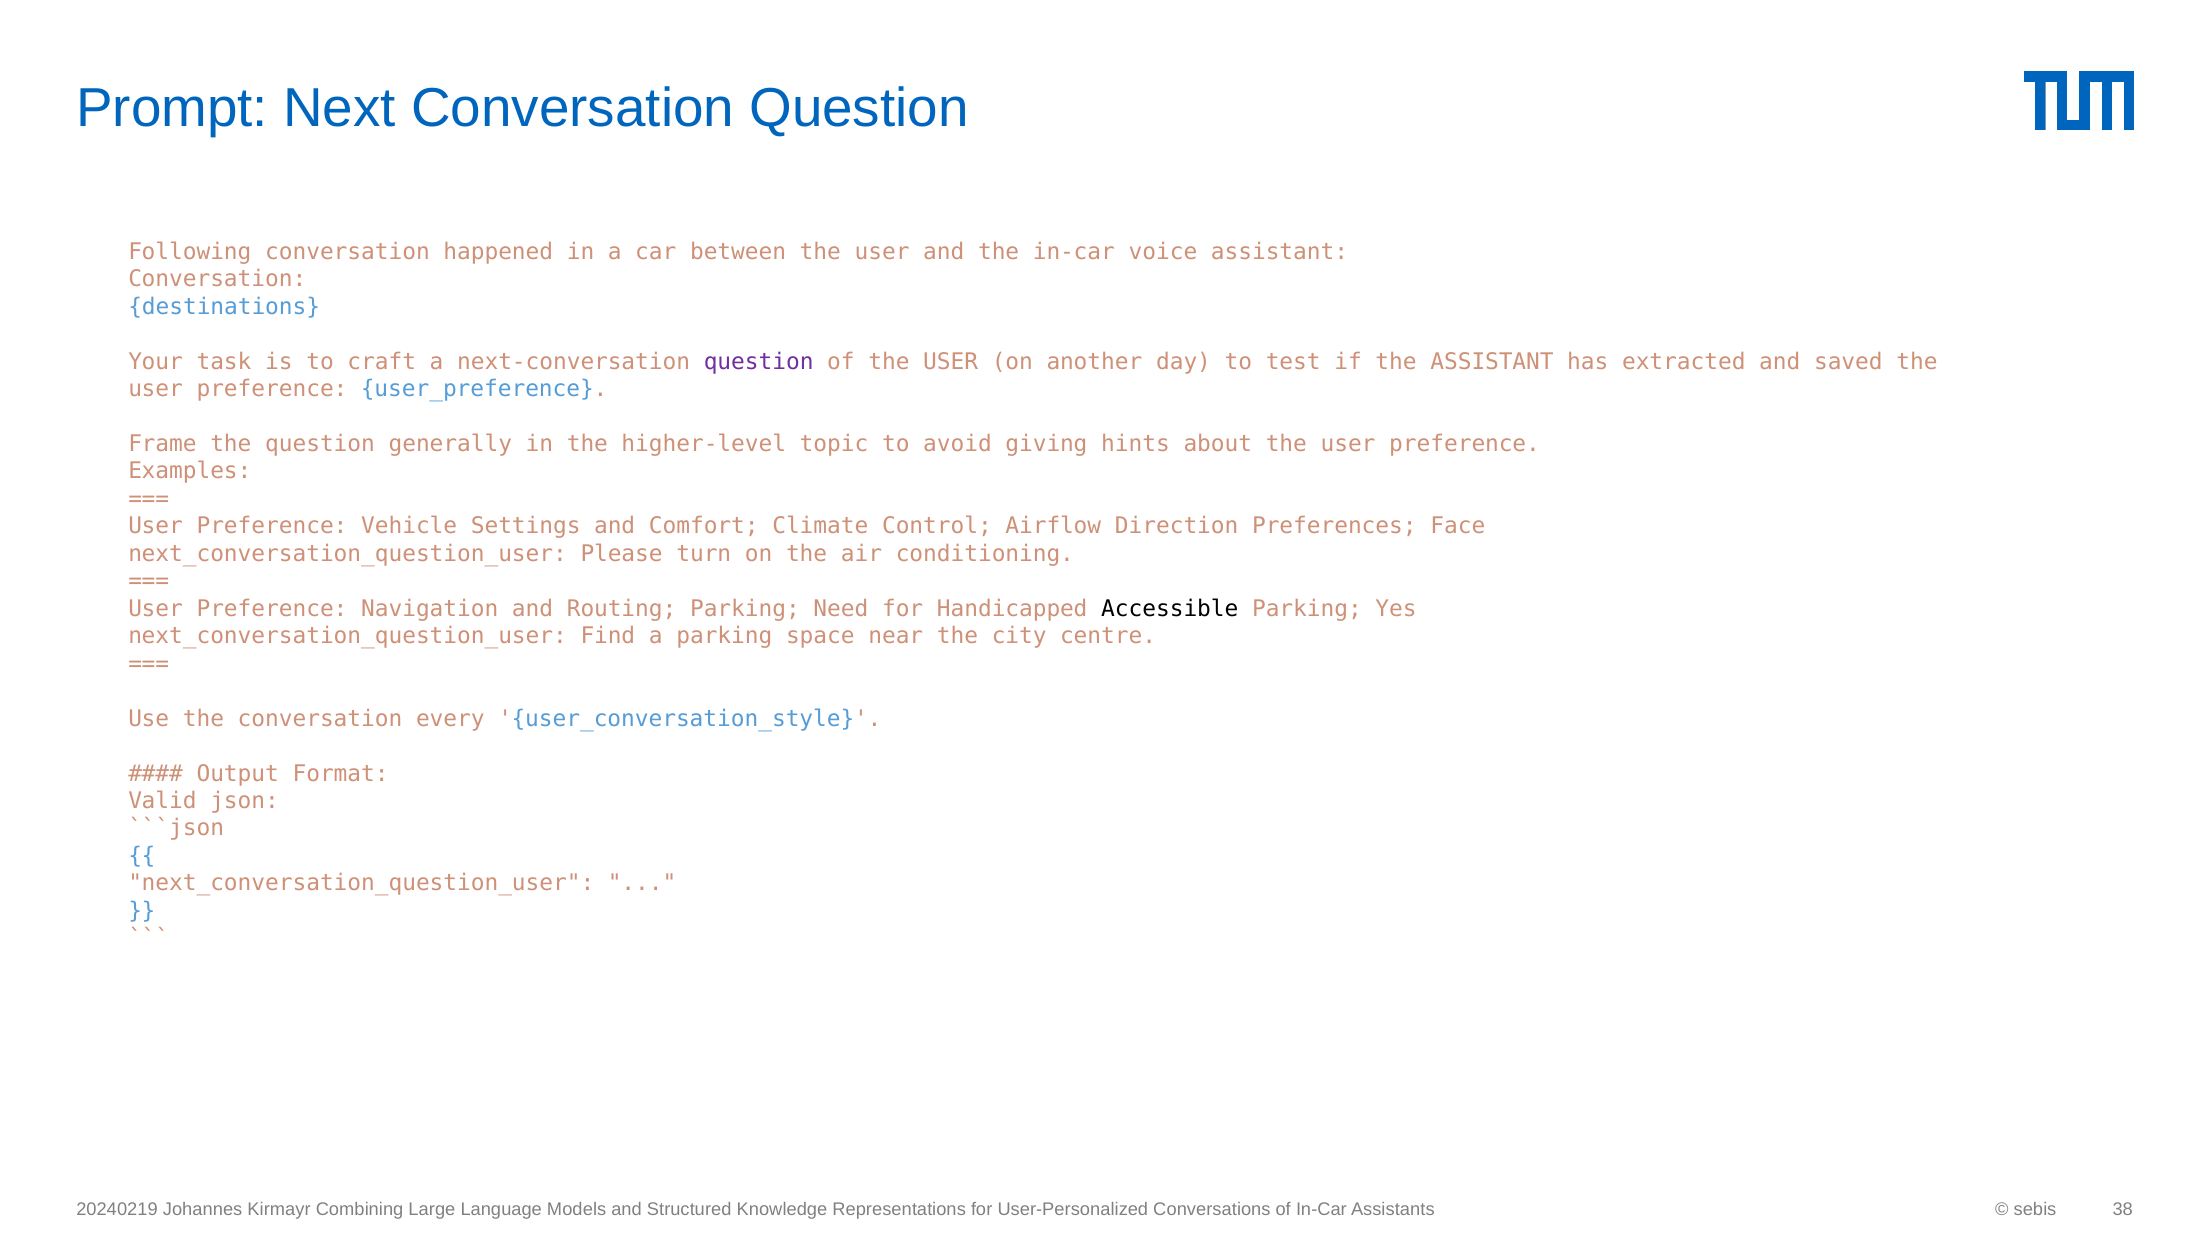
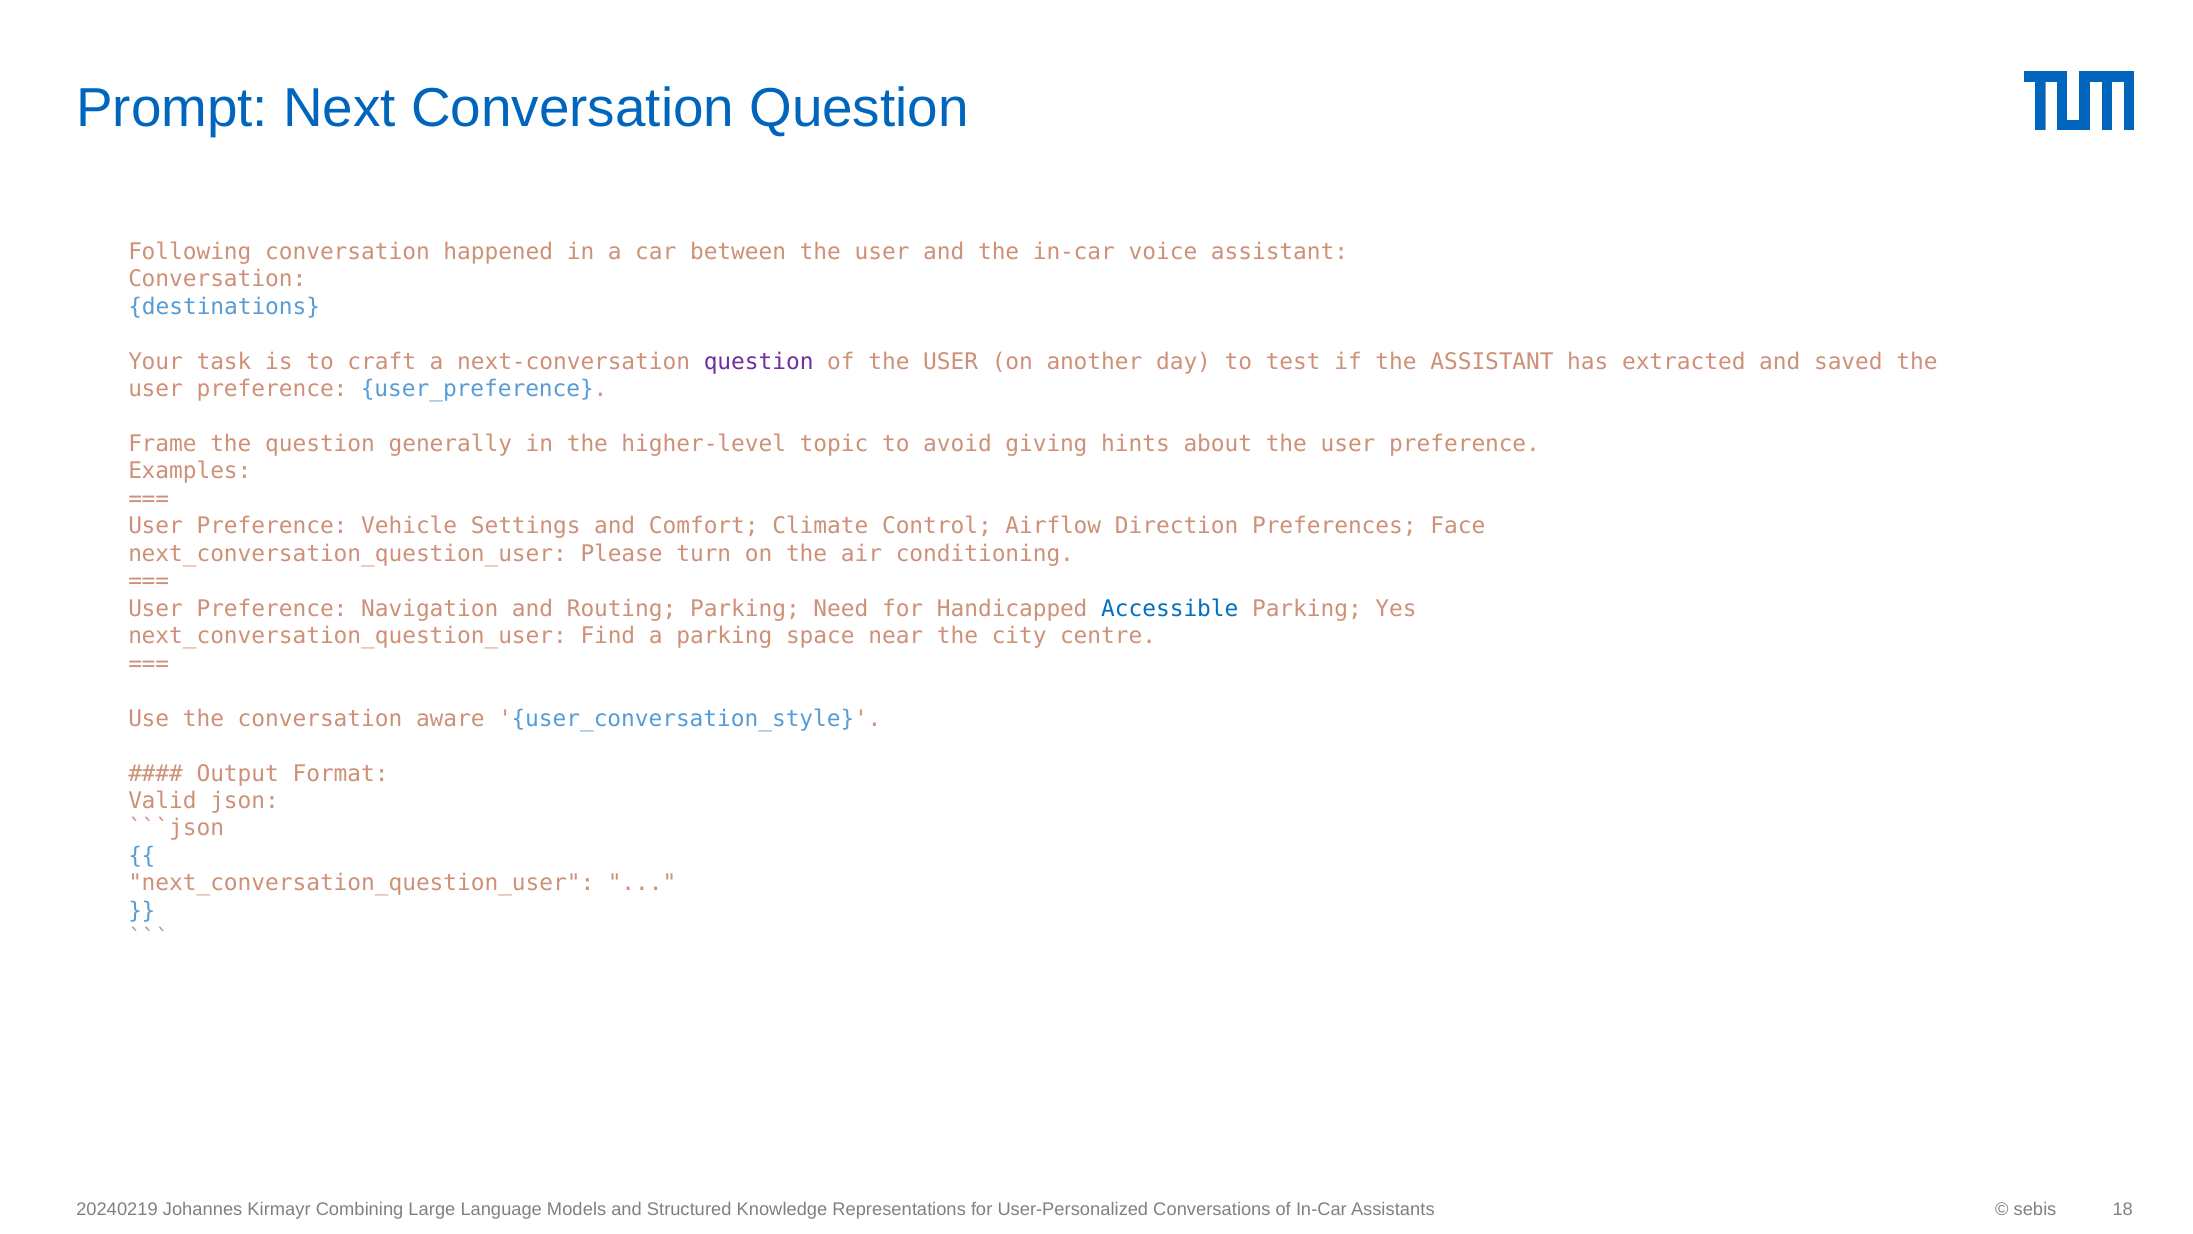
Accessible colour: black -> blue (1170, 608)
every: every -> aware (450, 718)
38: 38 -> 18 (2123, 1209)
